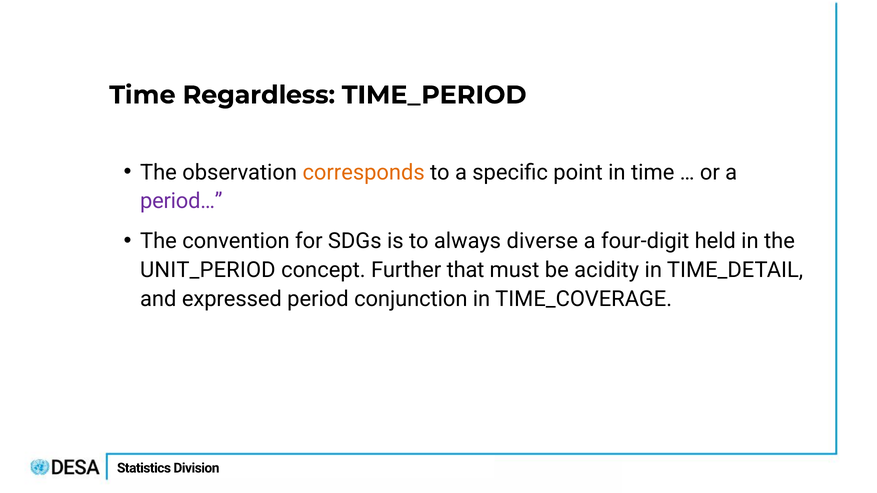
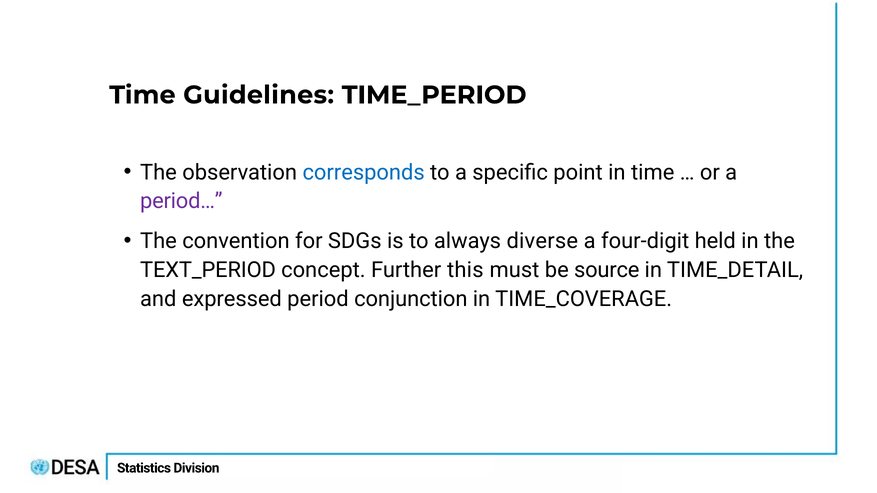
Regardless: Regardless -> Guidelines (259, 95)
corresponds colour: orange -> blue (364, 172)
UNIT_PERIOD: UNIT_PERIOD -> TEXT_PERIOD (208, 270)
that: that -> this (465, 270)
acidity: acidity -> source (607, 270)
